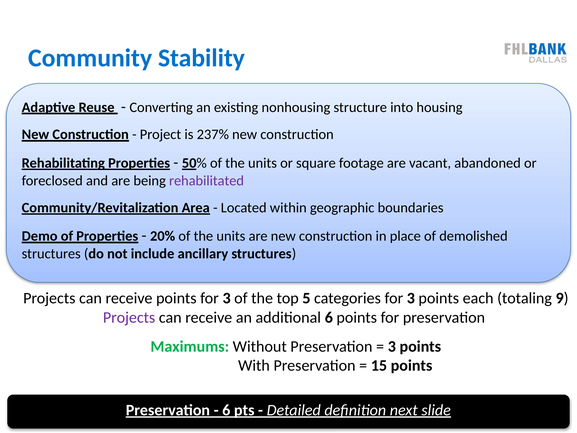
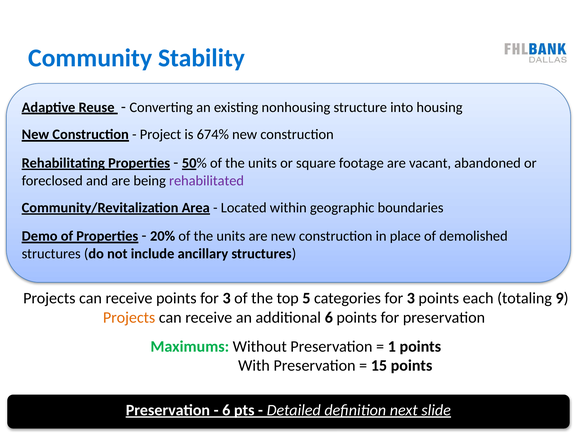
237%: 237% -> 674% (213, 134)
Projects colour: purple -> orange (129, 317)
3: 3 -> 1 (392, 346)
